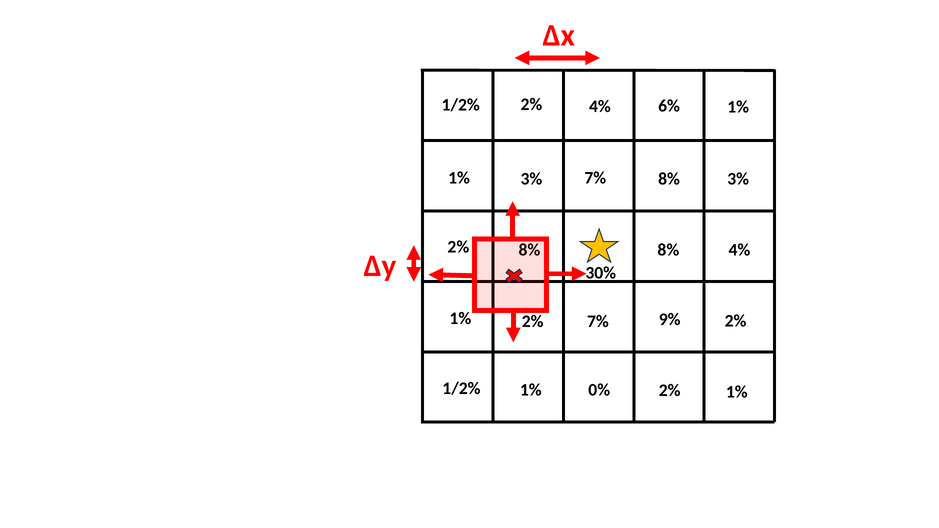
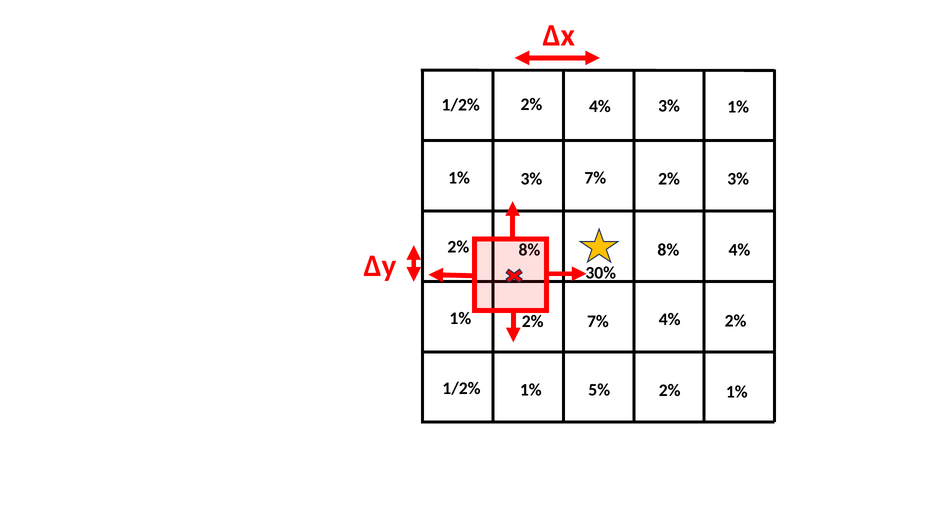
6%: 6% -> 3% (669, 106)
8%: 8% -> 2% (669, 179)
9%: 9% -> 4% (670, 320)
0%: 0% -> 5% (599, 390)
